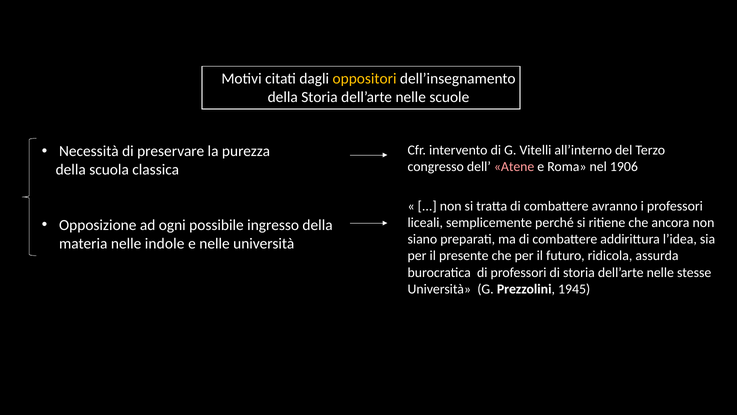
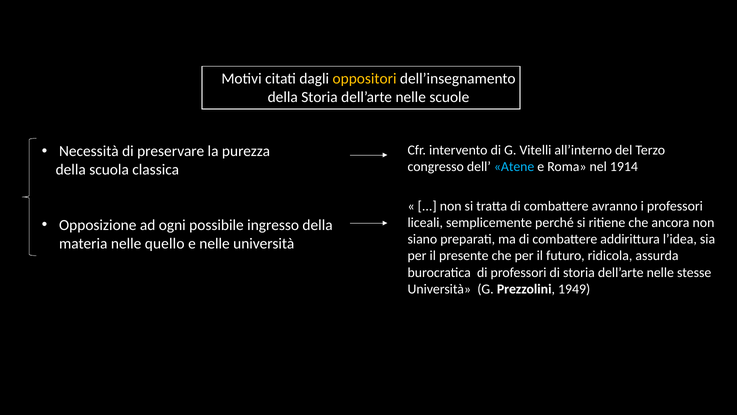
Atene colour: pink -> light blue (514, 167)
1906: 1906 -> 1914 (624, 167)
indole: indole -> quello (165, 243)
1945: 1945 -> 1949 (574, 289)
